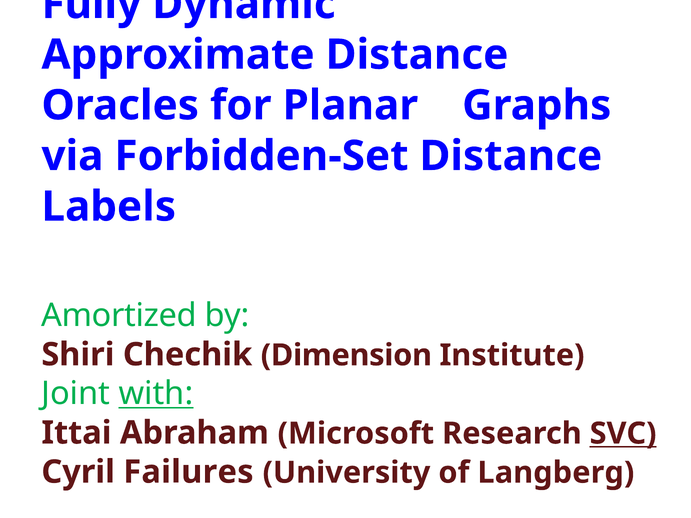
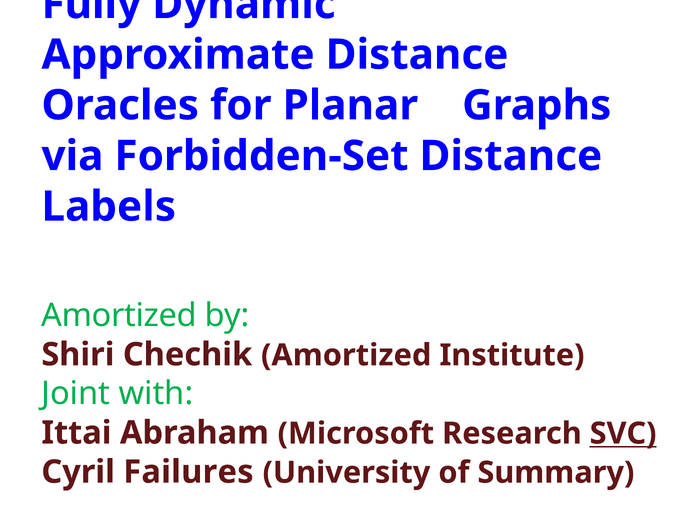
Chechik Dimension: Dimension -> Amortized (346, 355)
with underline: present -> none (156, 394)
Langberg: Langberg -> Summary (556, 473)
